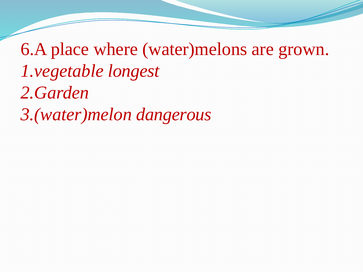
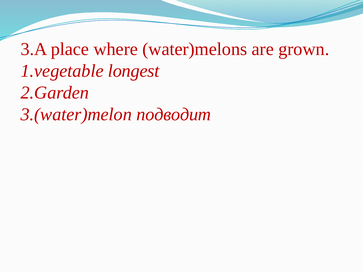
6.A: 6.A -> 3.A (34, 49)
dangerous: dangerous -> подводит (174, 115)
